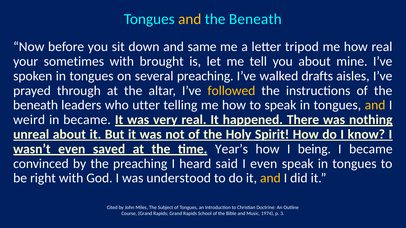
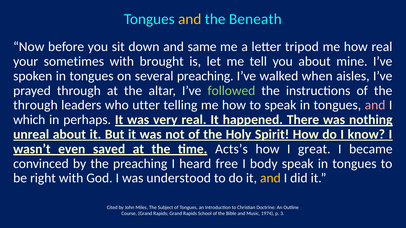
drafts: drafts -> when (317, 76)
followed colour: yellow -> light green (231, 91)
beneath: beneath -> through (35, 105)
and colour: yellow -> pink (375, 105)
weird: weird -> which (29, 120)
in became: became -> perhaps (87, 120)
Year’s: Year’s -> Acts’s (231, 149)
being: being -> great (314, 149)
said: said -> free (227, 164)
I even: even -> body (264, 164)
